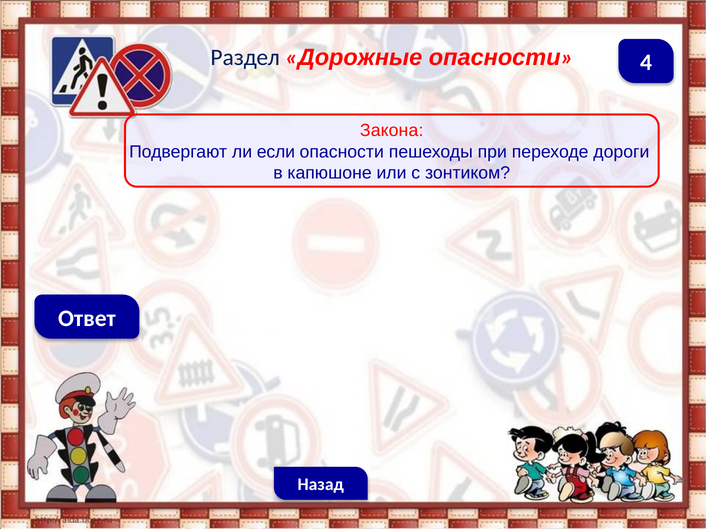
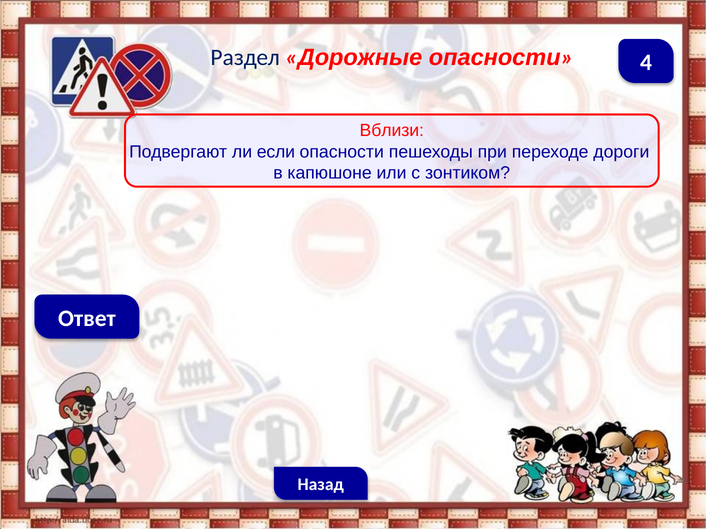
Закона: Закона -> Вблизи (392, 131)
